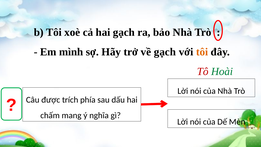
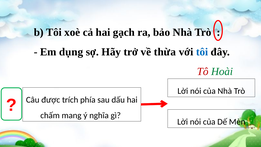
mình: mình -> dụng (71, 52)
về gạch: gạch -> thừa (165, 52)
tôi colour: orange -> blue (202, 52)
